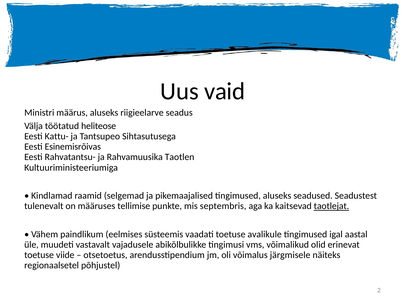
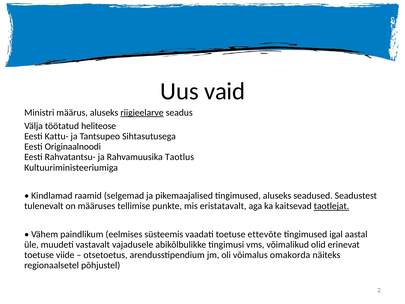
riigieelarve underline: none -> present (142, 112)
Esinemisrõivas: Esinemisrõivas -> Originaalnoodi (73, 147)
Taotlen: Taotlen -> Taotlus (180, 157)
septembris: septembris -> eristatavalt (223, 206)
avalikule: avalikule -> ettevõte (265, 234)
järgmisele: järgmisele -> omakorda (290, 255)
